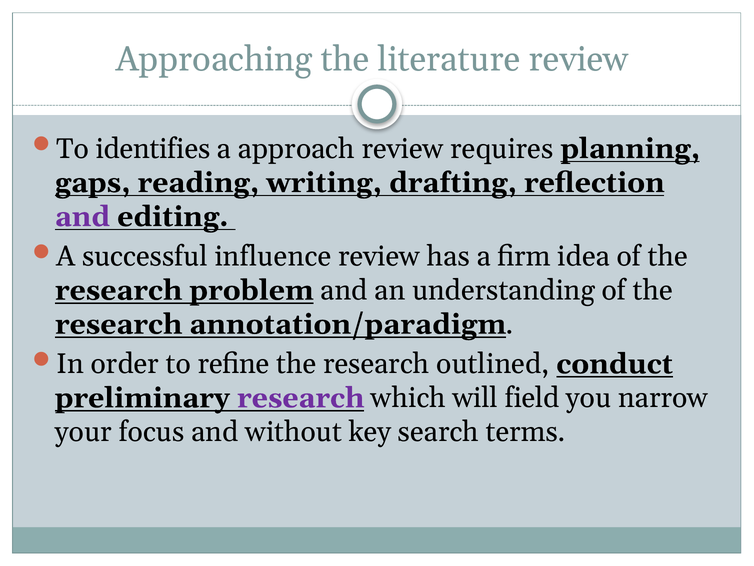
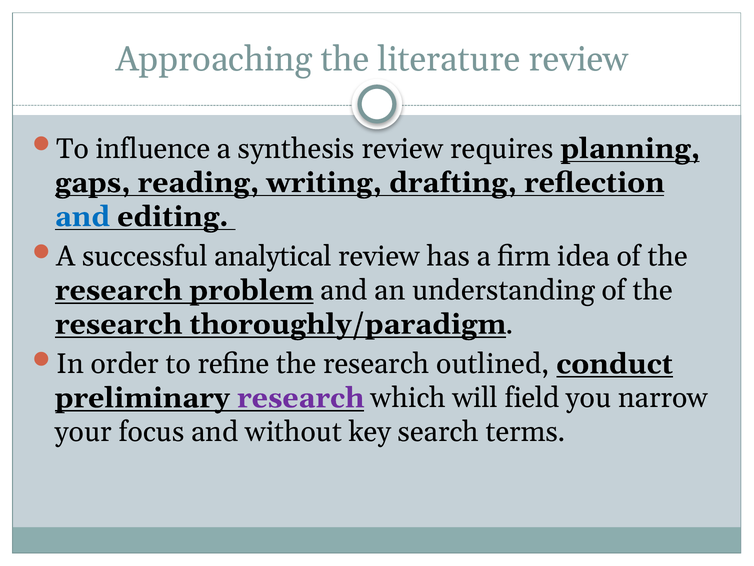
identifies: identifies -> influence (153, 149)
approach: approach -> synthesis (296, 149)
and colour: purple -> blue (82, 217)
influence: influence -> analytical (273, 256)
annotation/paradigm: annotation/paradigm -> thoroughly/paradigm (348, 324)
